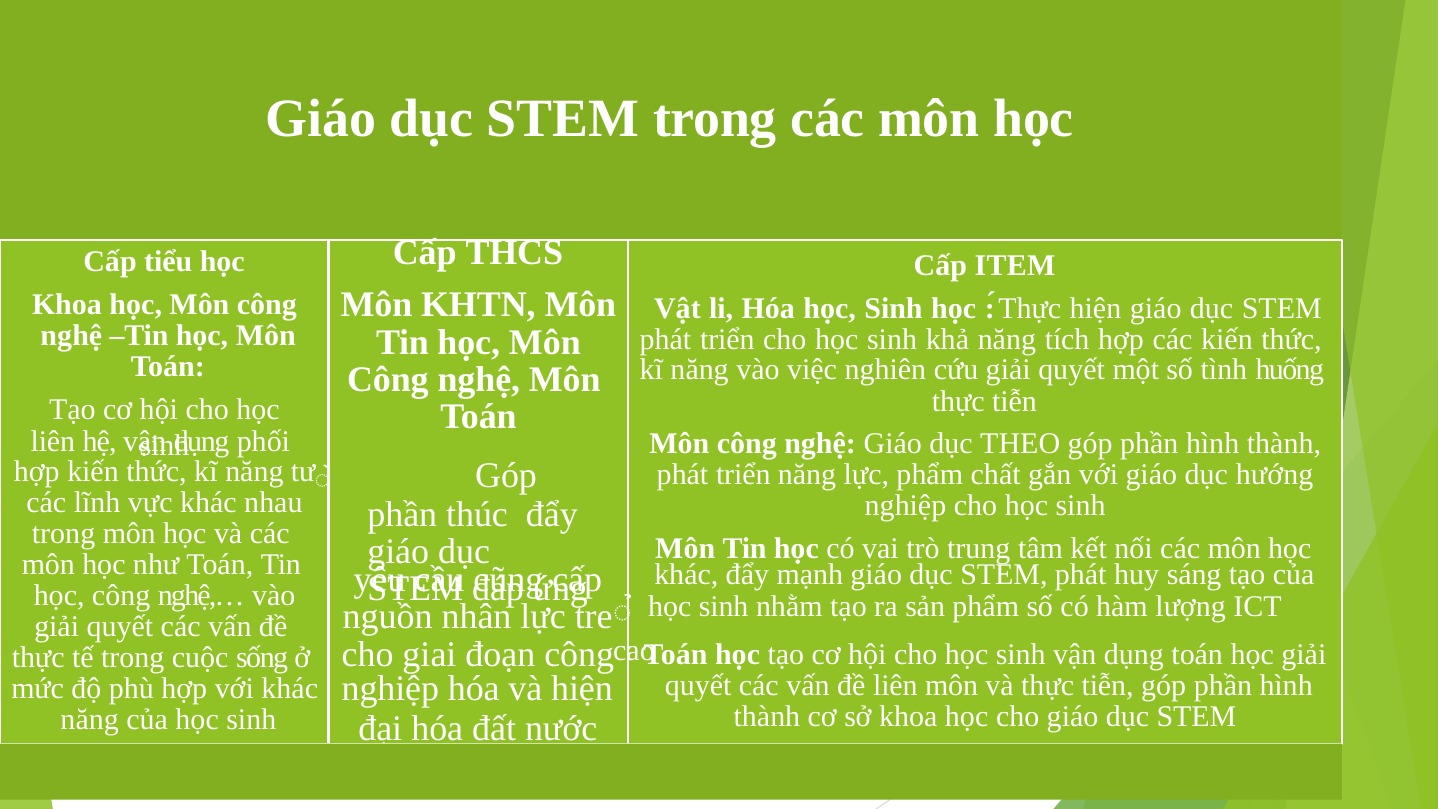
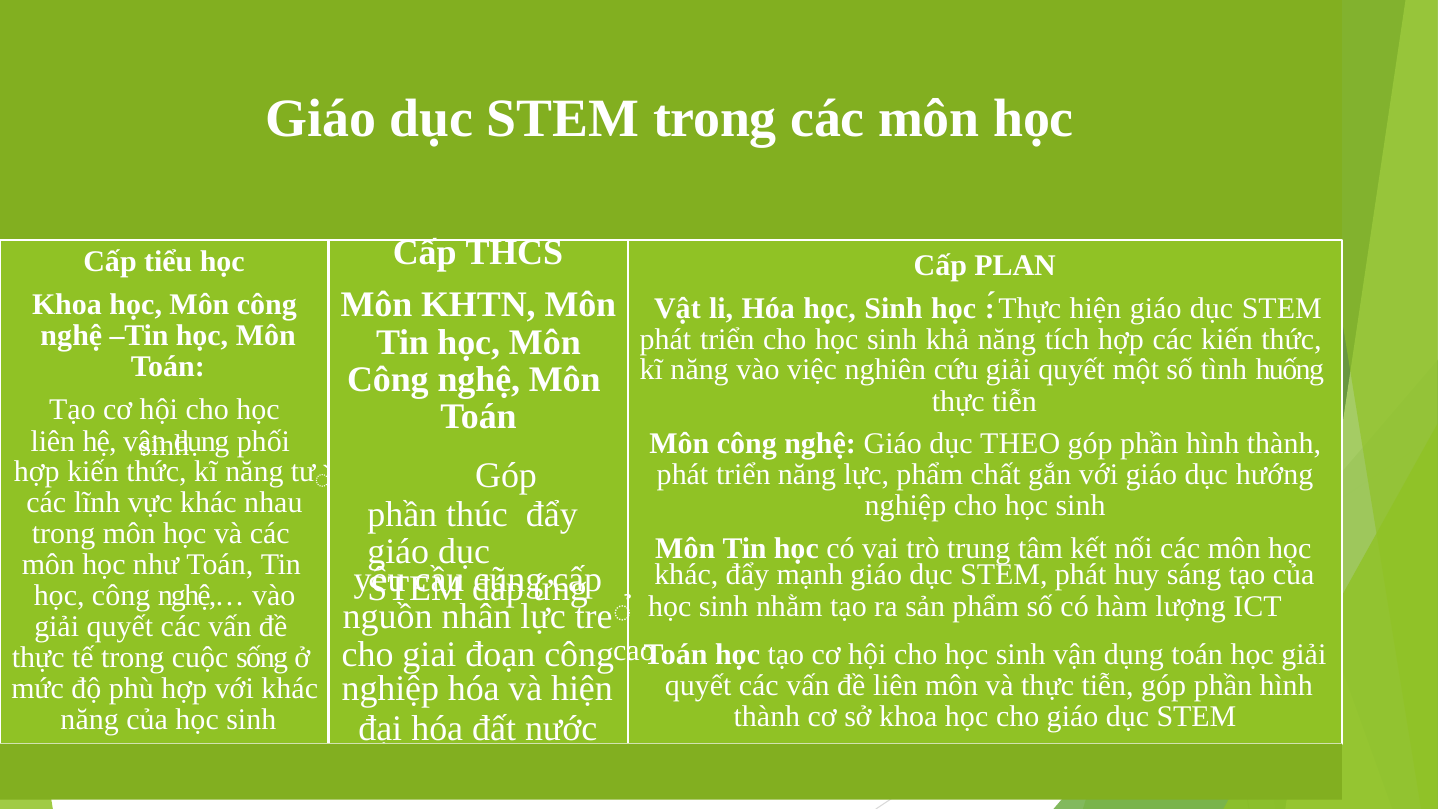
ITEM: ITEM -> PLAN (1015, 265)
